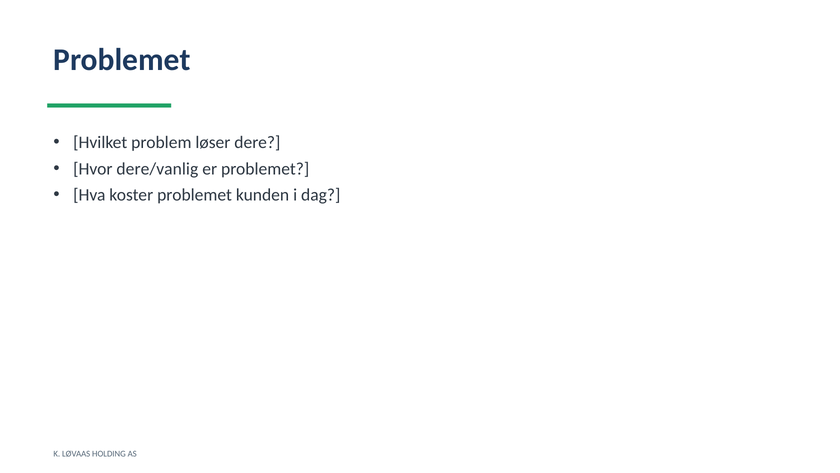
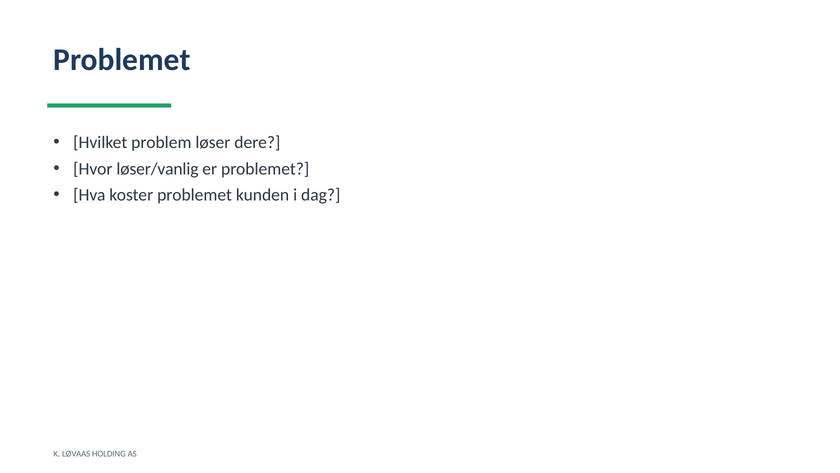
dere/vanlig: dere/vanlig -> løser/vanlig (157, 169)
